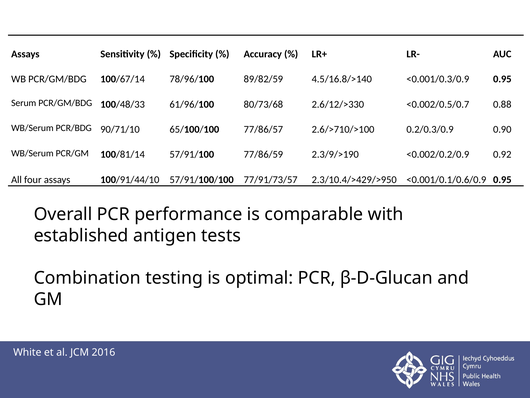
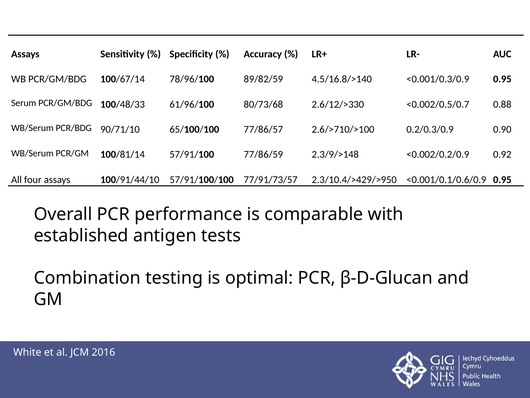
2.3/9/>190: 2.3/9/>190 -> 2.3/9/>148 (335, 154)
